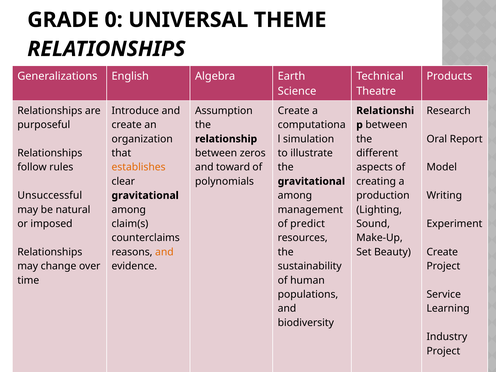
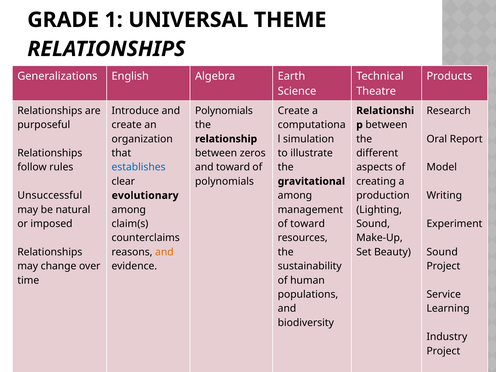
0: 0 -> 1 (114, 20)
Assumption: Assumption -> Polynomials (224, 111)
establishes colour: orange -> blue (139, 167)
gravitational: gravitational -> evolutionary (145, 195)
of predict: predict -> toward (308, 224)
Create: Create -> Sound (442, 252)
